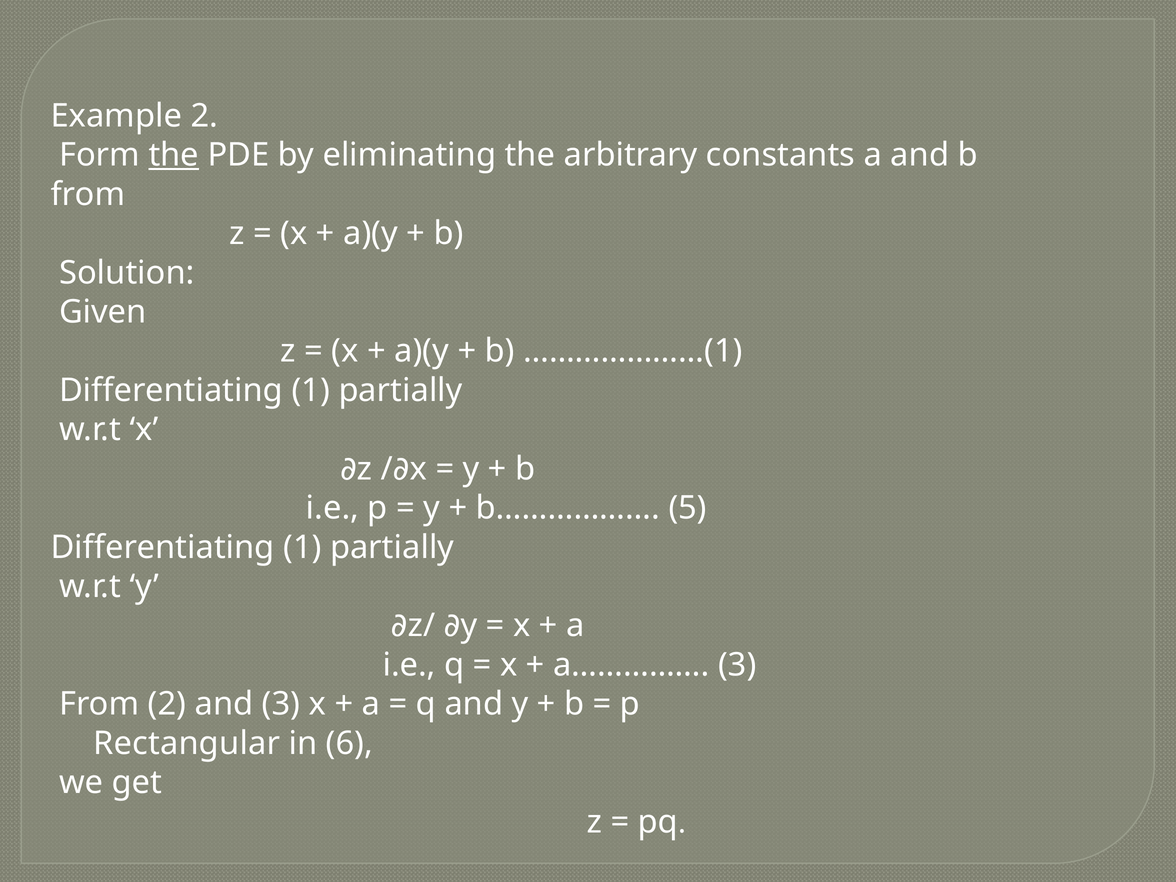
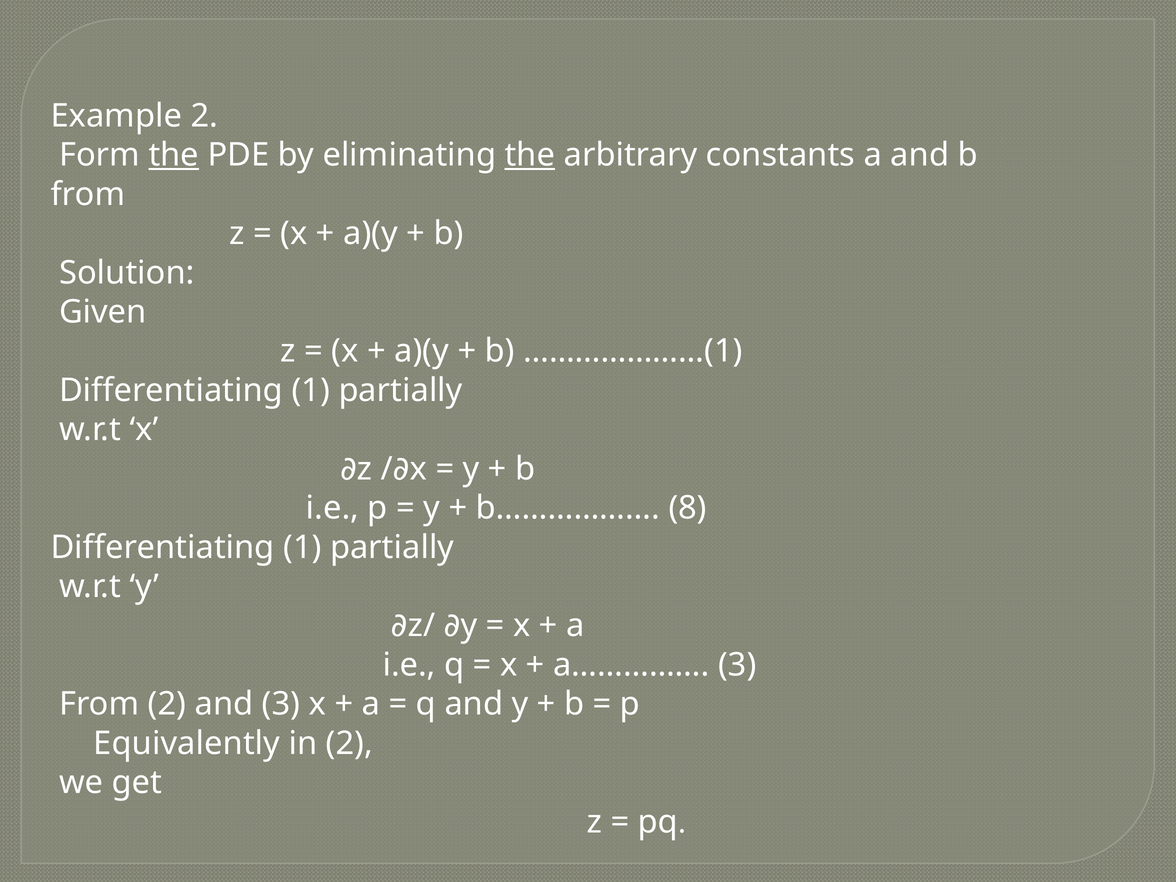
the underline: none -> present (530, 155)
5: 5 -> 8 (688, 508)
Rectangular: Rectangular -> Equivalently (187, 743)
in 6: 6 -> 2 (349, 743)
